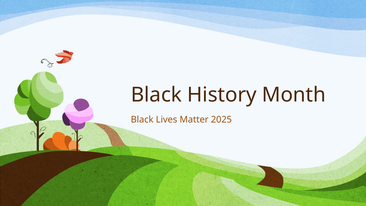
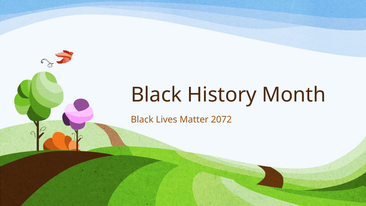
2025: 2025 -> 2072 (221, 120)
